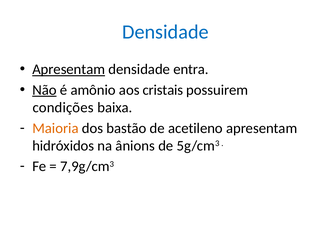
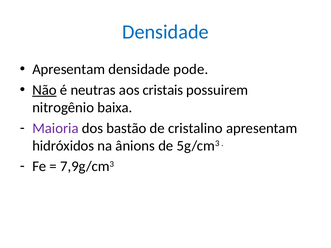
Apresentam underline: present -> none (69, 69)
entra: entra -> pode (191, 69)
amônio: amônio -> neutras (93, 90)
condições: condições -> nitrogênio (63, 108)
Maioria colour: orange -> purple (55, 128)
acetileno: acetileno -> cristalino (195, 128)
